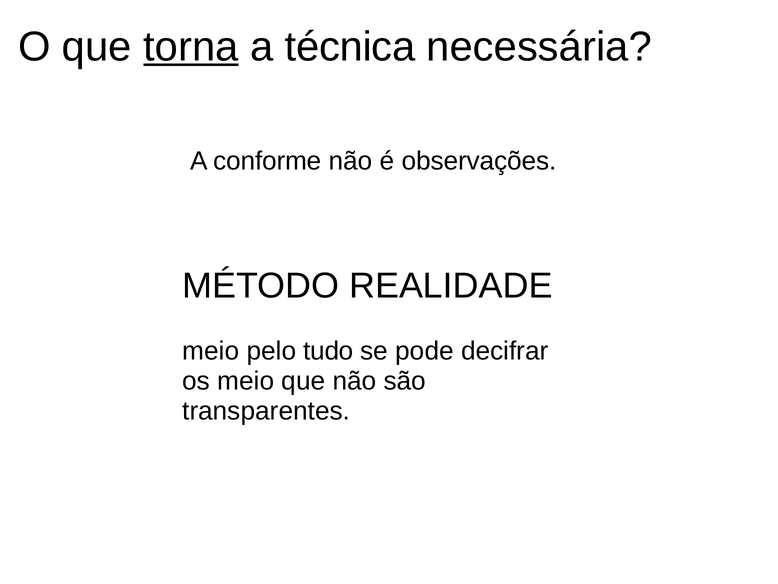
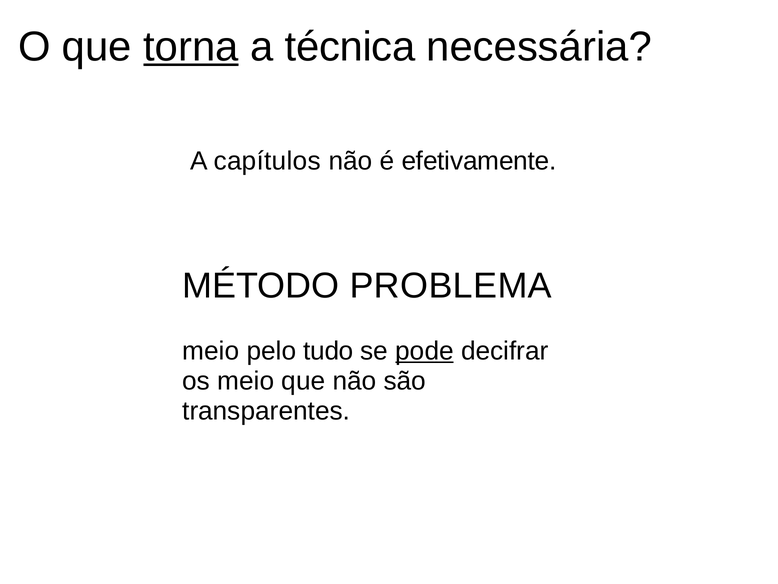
conforme: conforme -> capítulos (267, 161)
observações: observações -> efetivamente (479, 161)
REALIDADE: REALIDADE -> PROBLEMA (451, 285)
pode underline: none -> present (425, 351)
